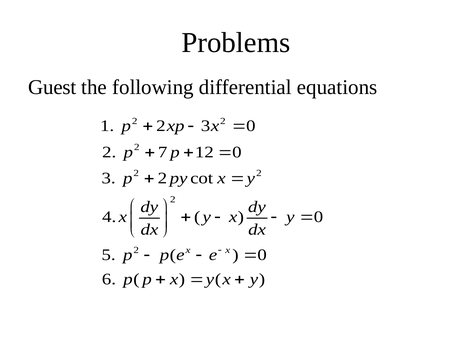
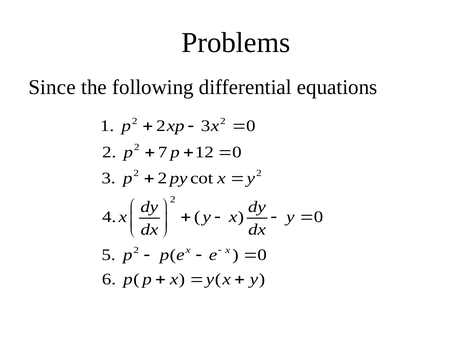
Guest: Guest -> Since (52, 87)
